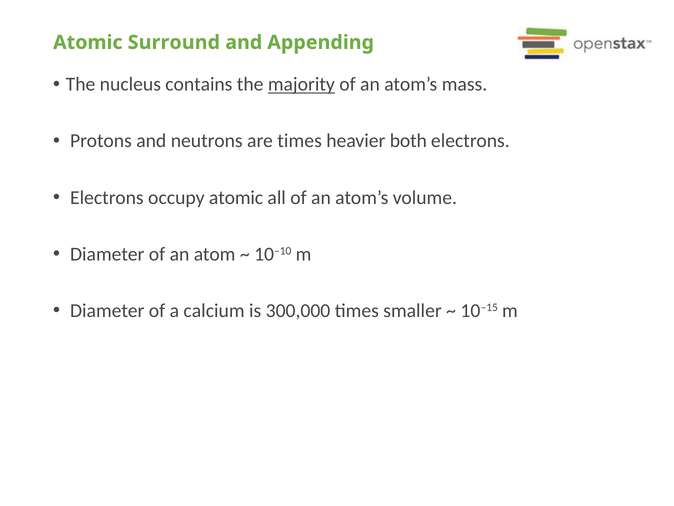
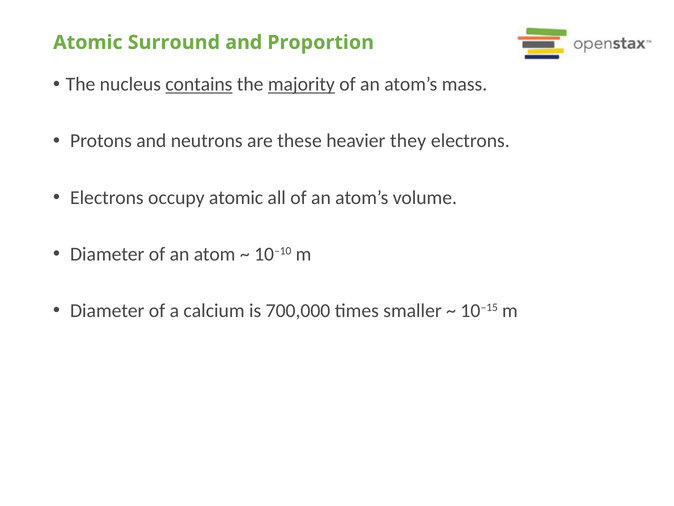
Appending: Appending -> Proportion (321, 42)
contains underline: none -> present (199, 84)
are times: times -> these (300, 141)
both: both -> they (408, 141)
300,000: 300,000 -> 700,000 (298, 310)
